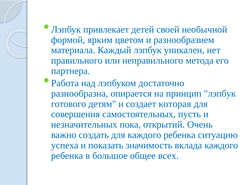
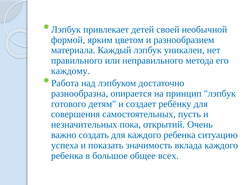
партнера: партнера -> каждому (71, 71)
которая: которая -> ребёнку (175, 104)
